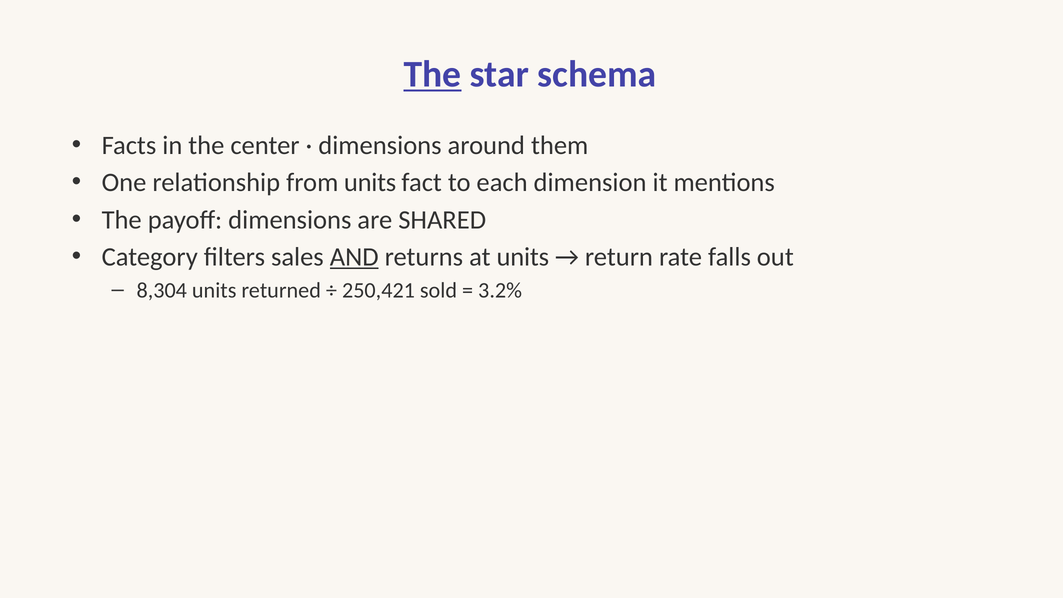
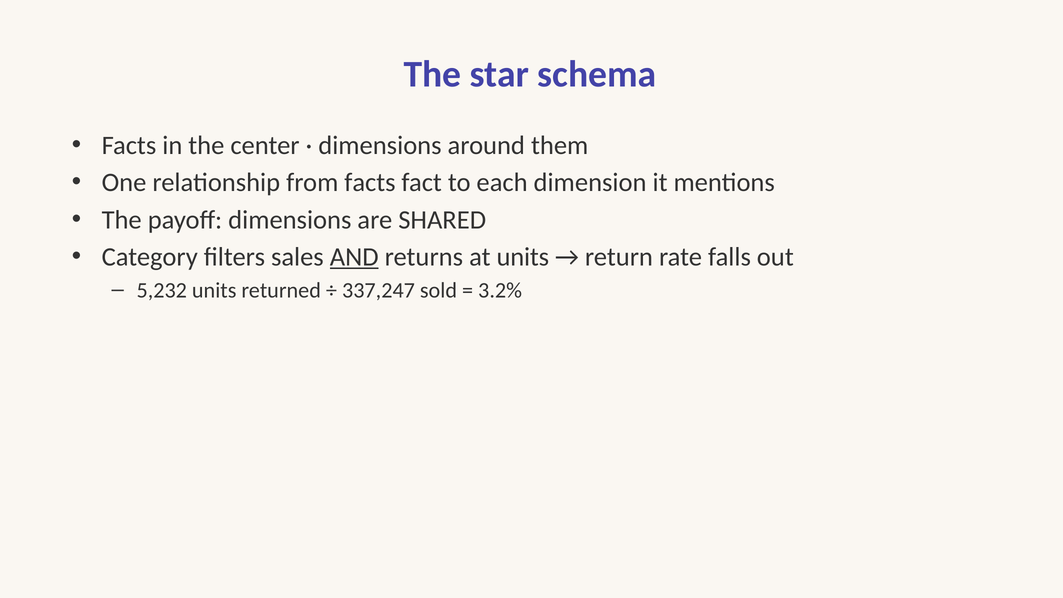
The underline: present -> none (433, 74)
from units: units -> facts (370, 183)
8,304: 8,304 -> 5,232 (162, 290)
250,421: 250,421 -> 337,247 (378, 290)
